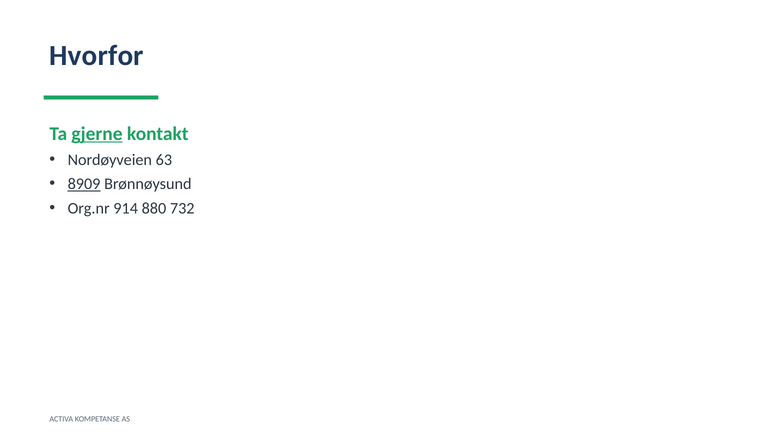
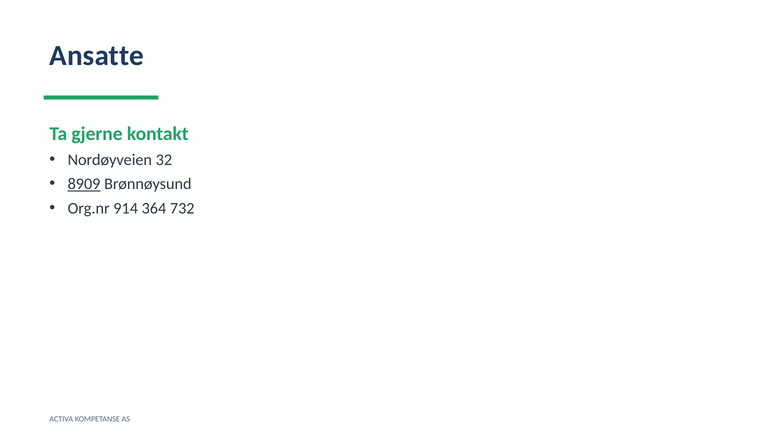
Hvorfor: Hvorfor -> Ansatte (97, 55)
gjerne underline: present -> none (97, 134)
63: 63 -> 32 (164, 160)
880: 880 -> 364 (154, 208)
